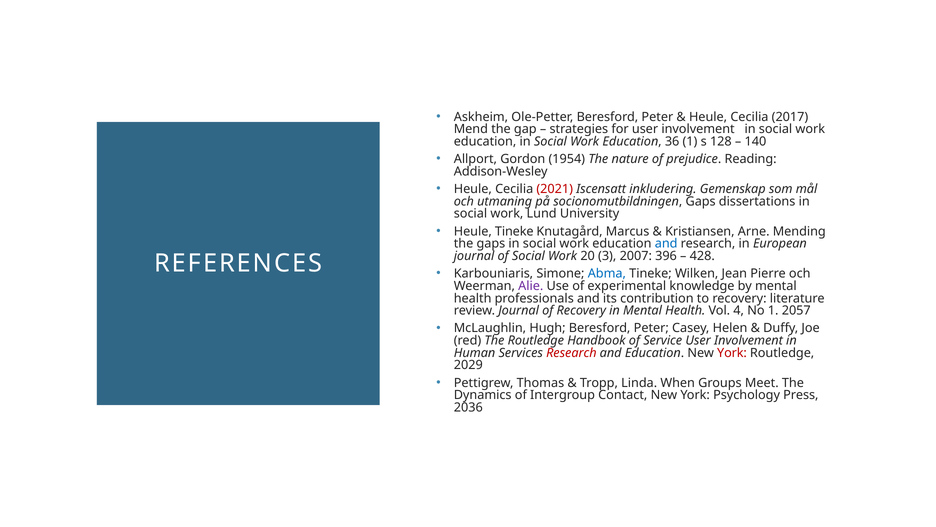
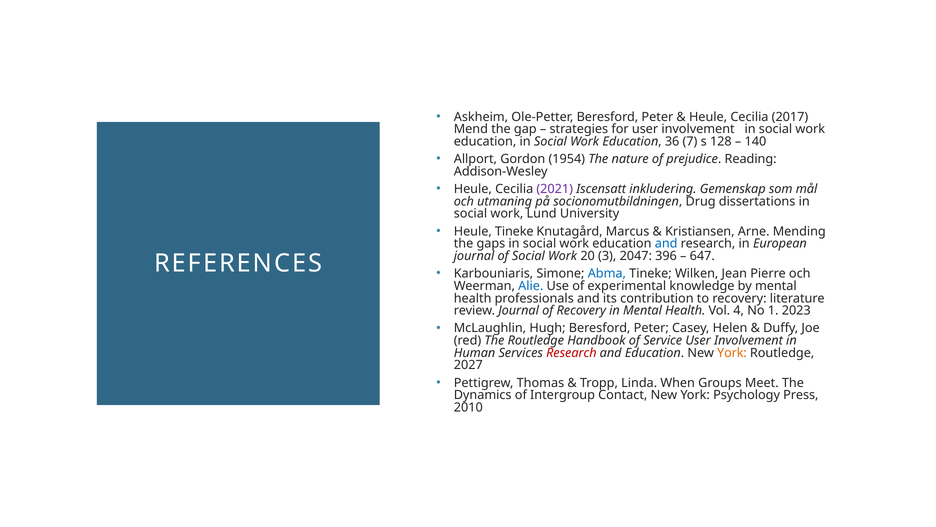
36 1: 1 -> 7 (690, 141)
2021 colour: red -> purple (555, 189)
socionomutbildningen Gaps: Gaps -> Drug (701, 201)
2007: 2007 -> 2047 (636, 256)
428: 428 -> 647 (702, 256)
Alie colour: purple -> blue (531, 286)
2057: 2057 -> 2023 (796, 310)
York colour: red -> orange (732, 353)
2029: 2029 -> 2027 (468, 365)
2036: 2036 -> 2010 (468, 407)
